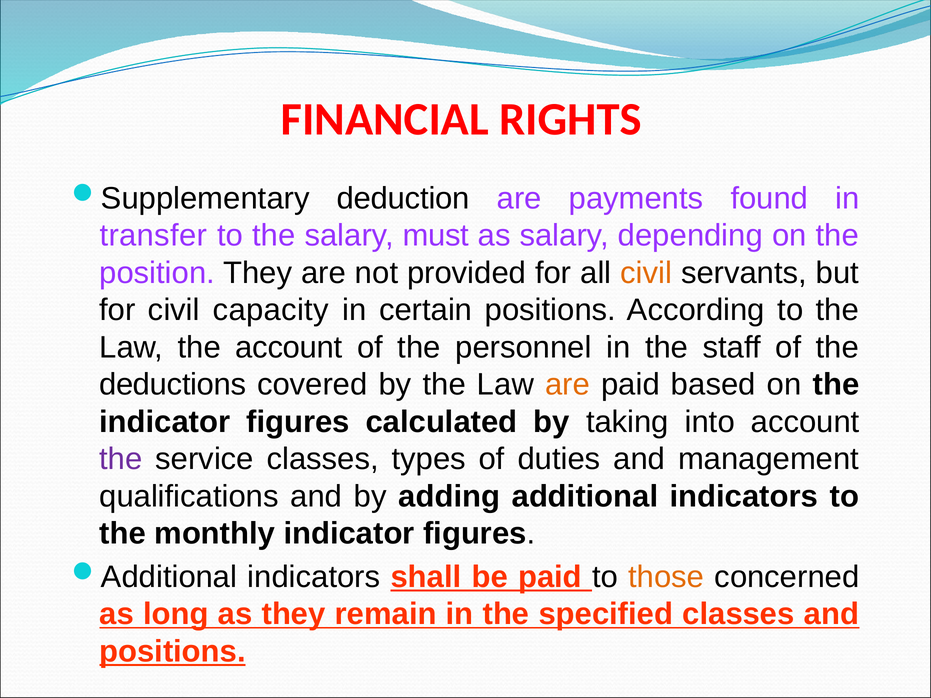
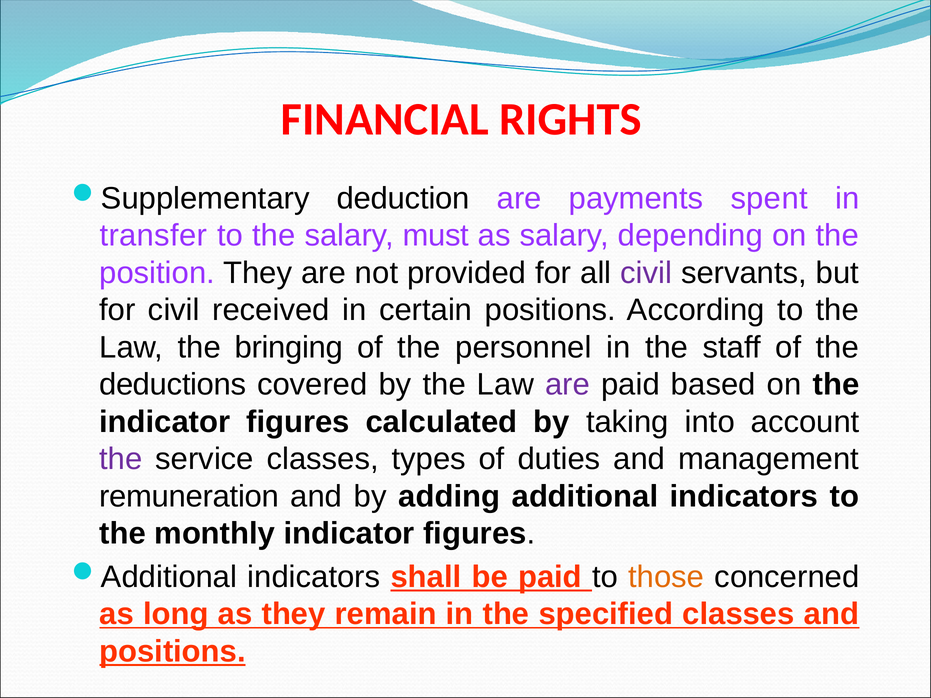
found: found -> spent (769, 199)
civil colour: orange -> purple (646, 273)
capacity: capacity -> received (271, 310)
the account: account -> bringing (289, 348)
are colour: orange -> purple (568, 385)
qualifications: qualifications -> remuneration (189, 496)
